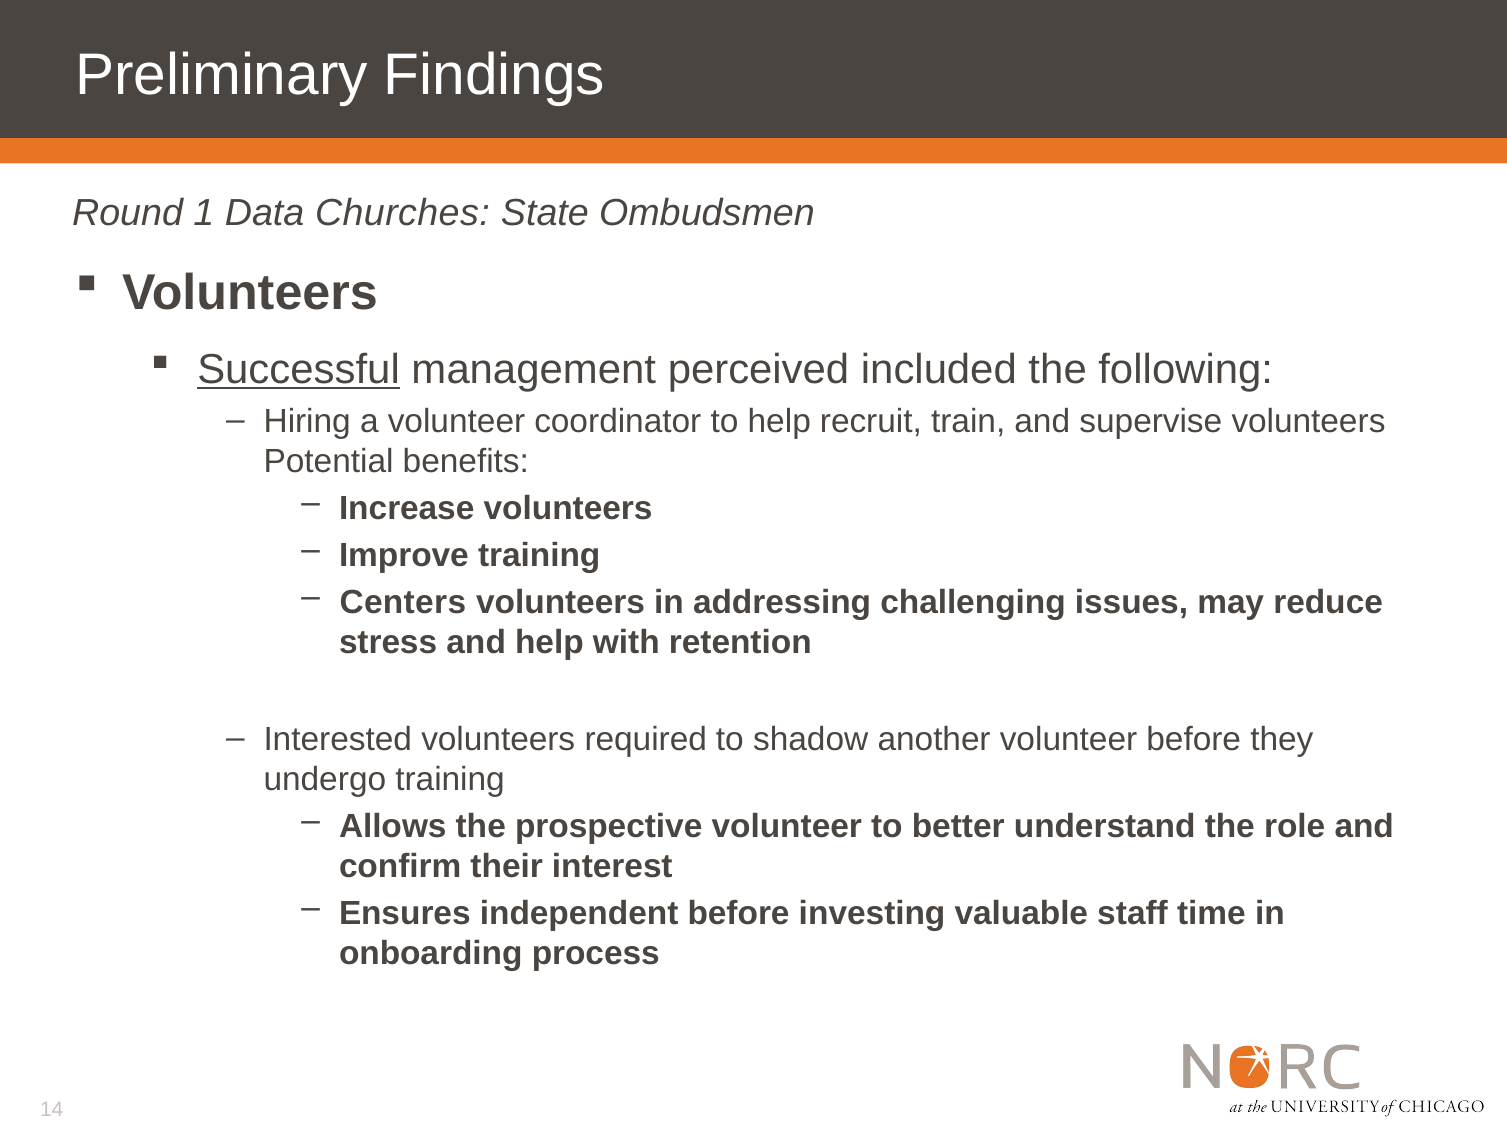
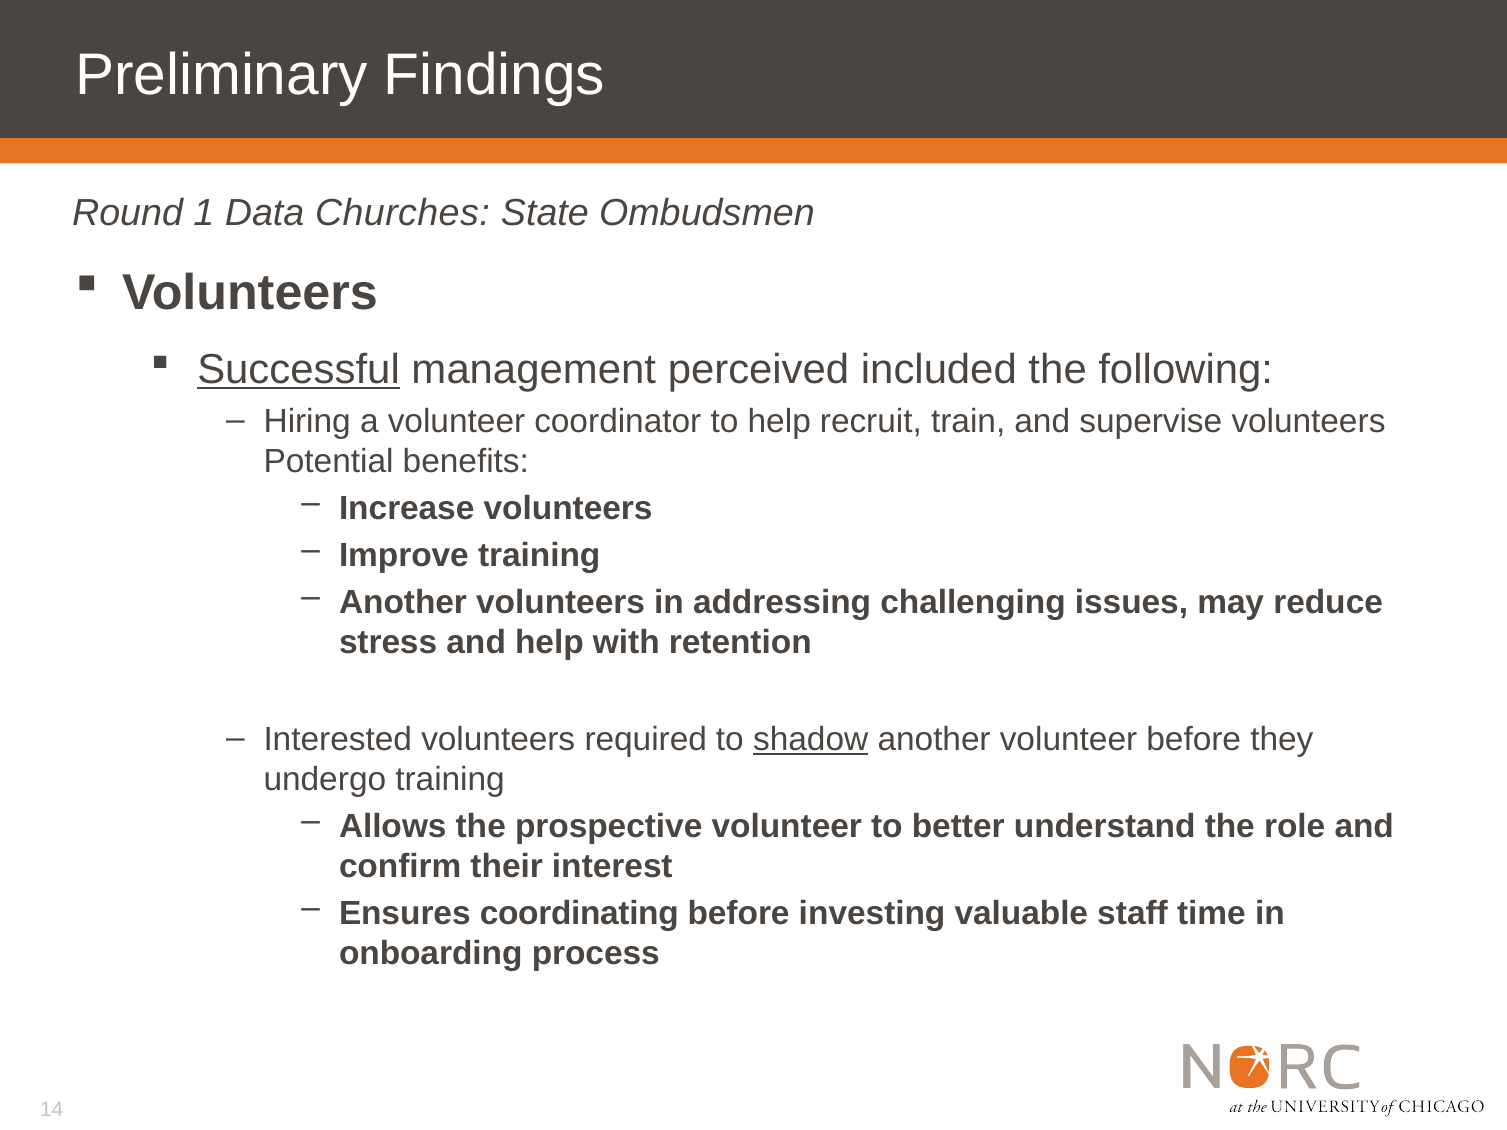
Centers: Centers -> Another (403, 602)
shadow underline: none -> present (811, 740)
independent: independent -> coordinating (579, 914)
